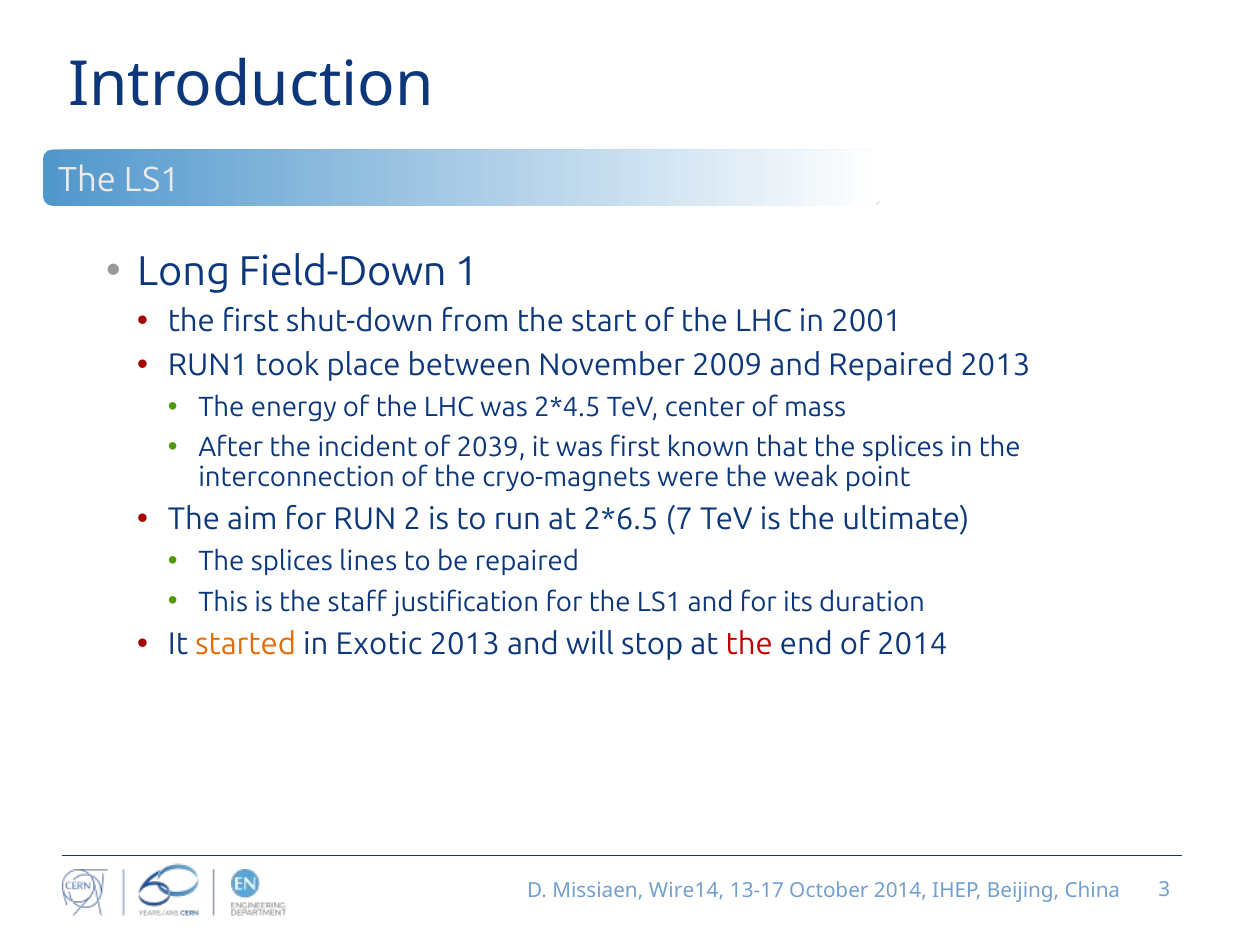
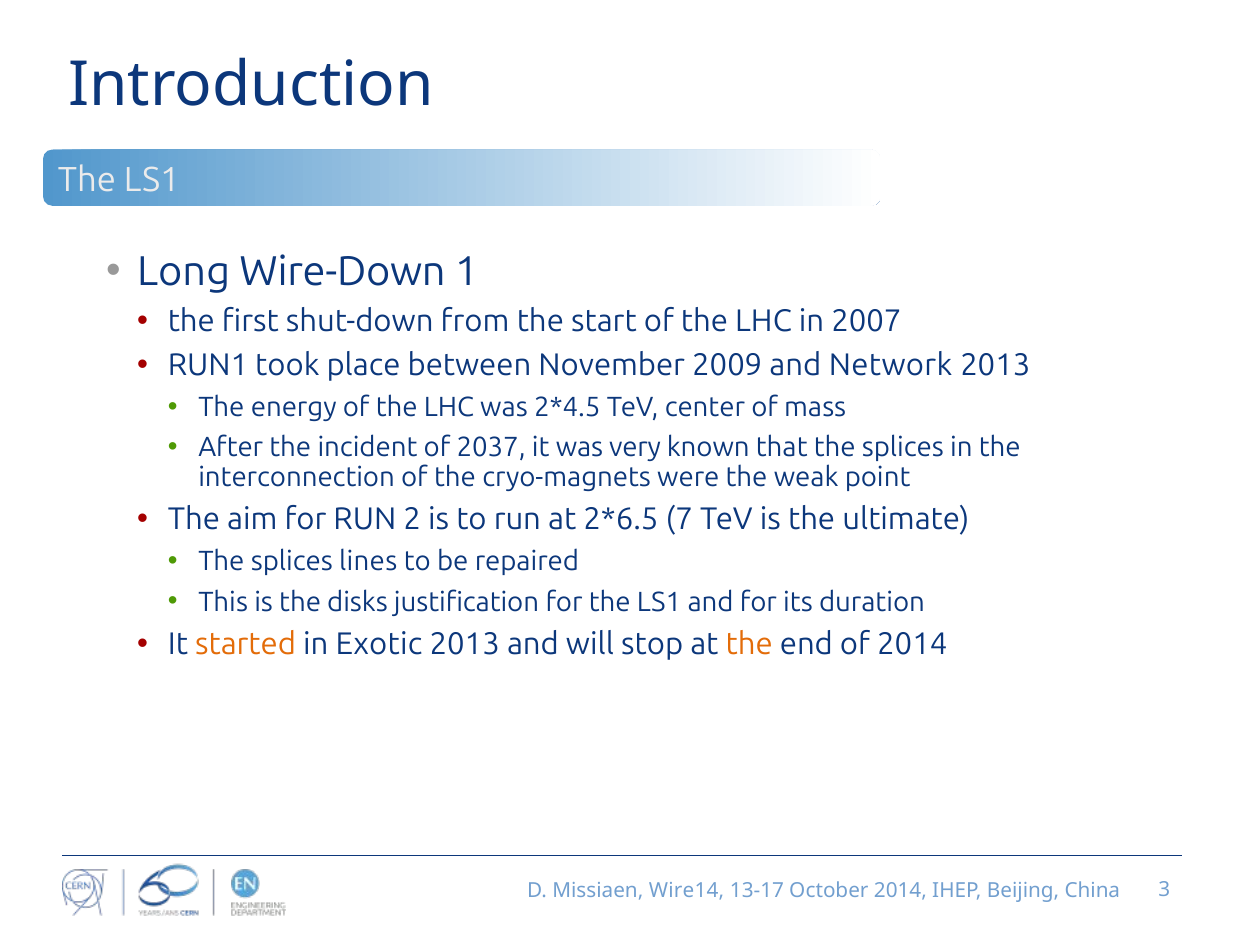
Field-Down: Field-Down -> Wire-Down (343, 272)
2001: 2001 -> 2007 (866, 322)
and Repaired: Repaired -> Network (891, 366)
2039: 2039 -> 2037 (491, 448)
was first: first -> very (635, 448)
staff: staff -> disks (357, 602)
the colour: red -> orange (749, 645)
